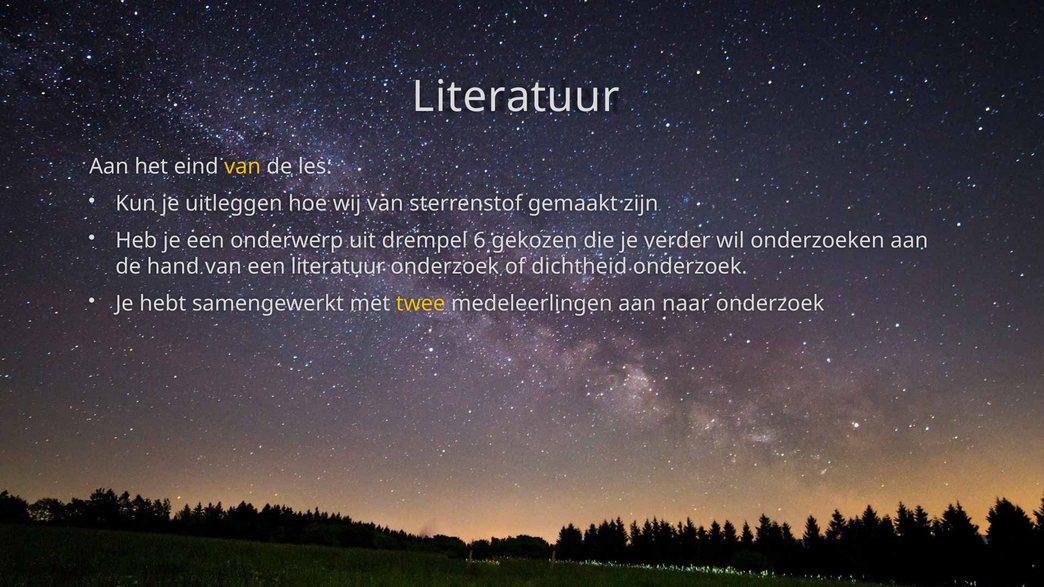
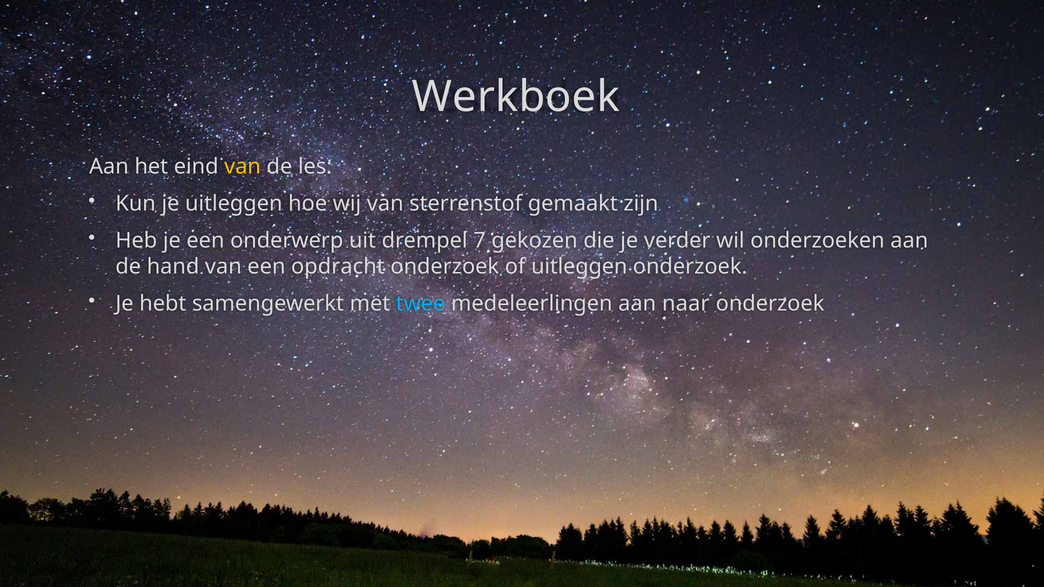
Literatuur: Literatuur -> Werkboek (516, 97)
6: 6 -> 7 (479, 241)
een literatuur: literatuur -> opdracht (338, 267)
of dichtheid: dichtheid -> uitleggen (579, 267)
twee colour: yellow -> light blue (421, 304)
